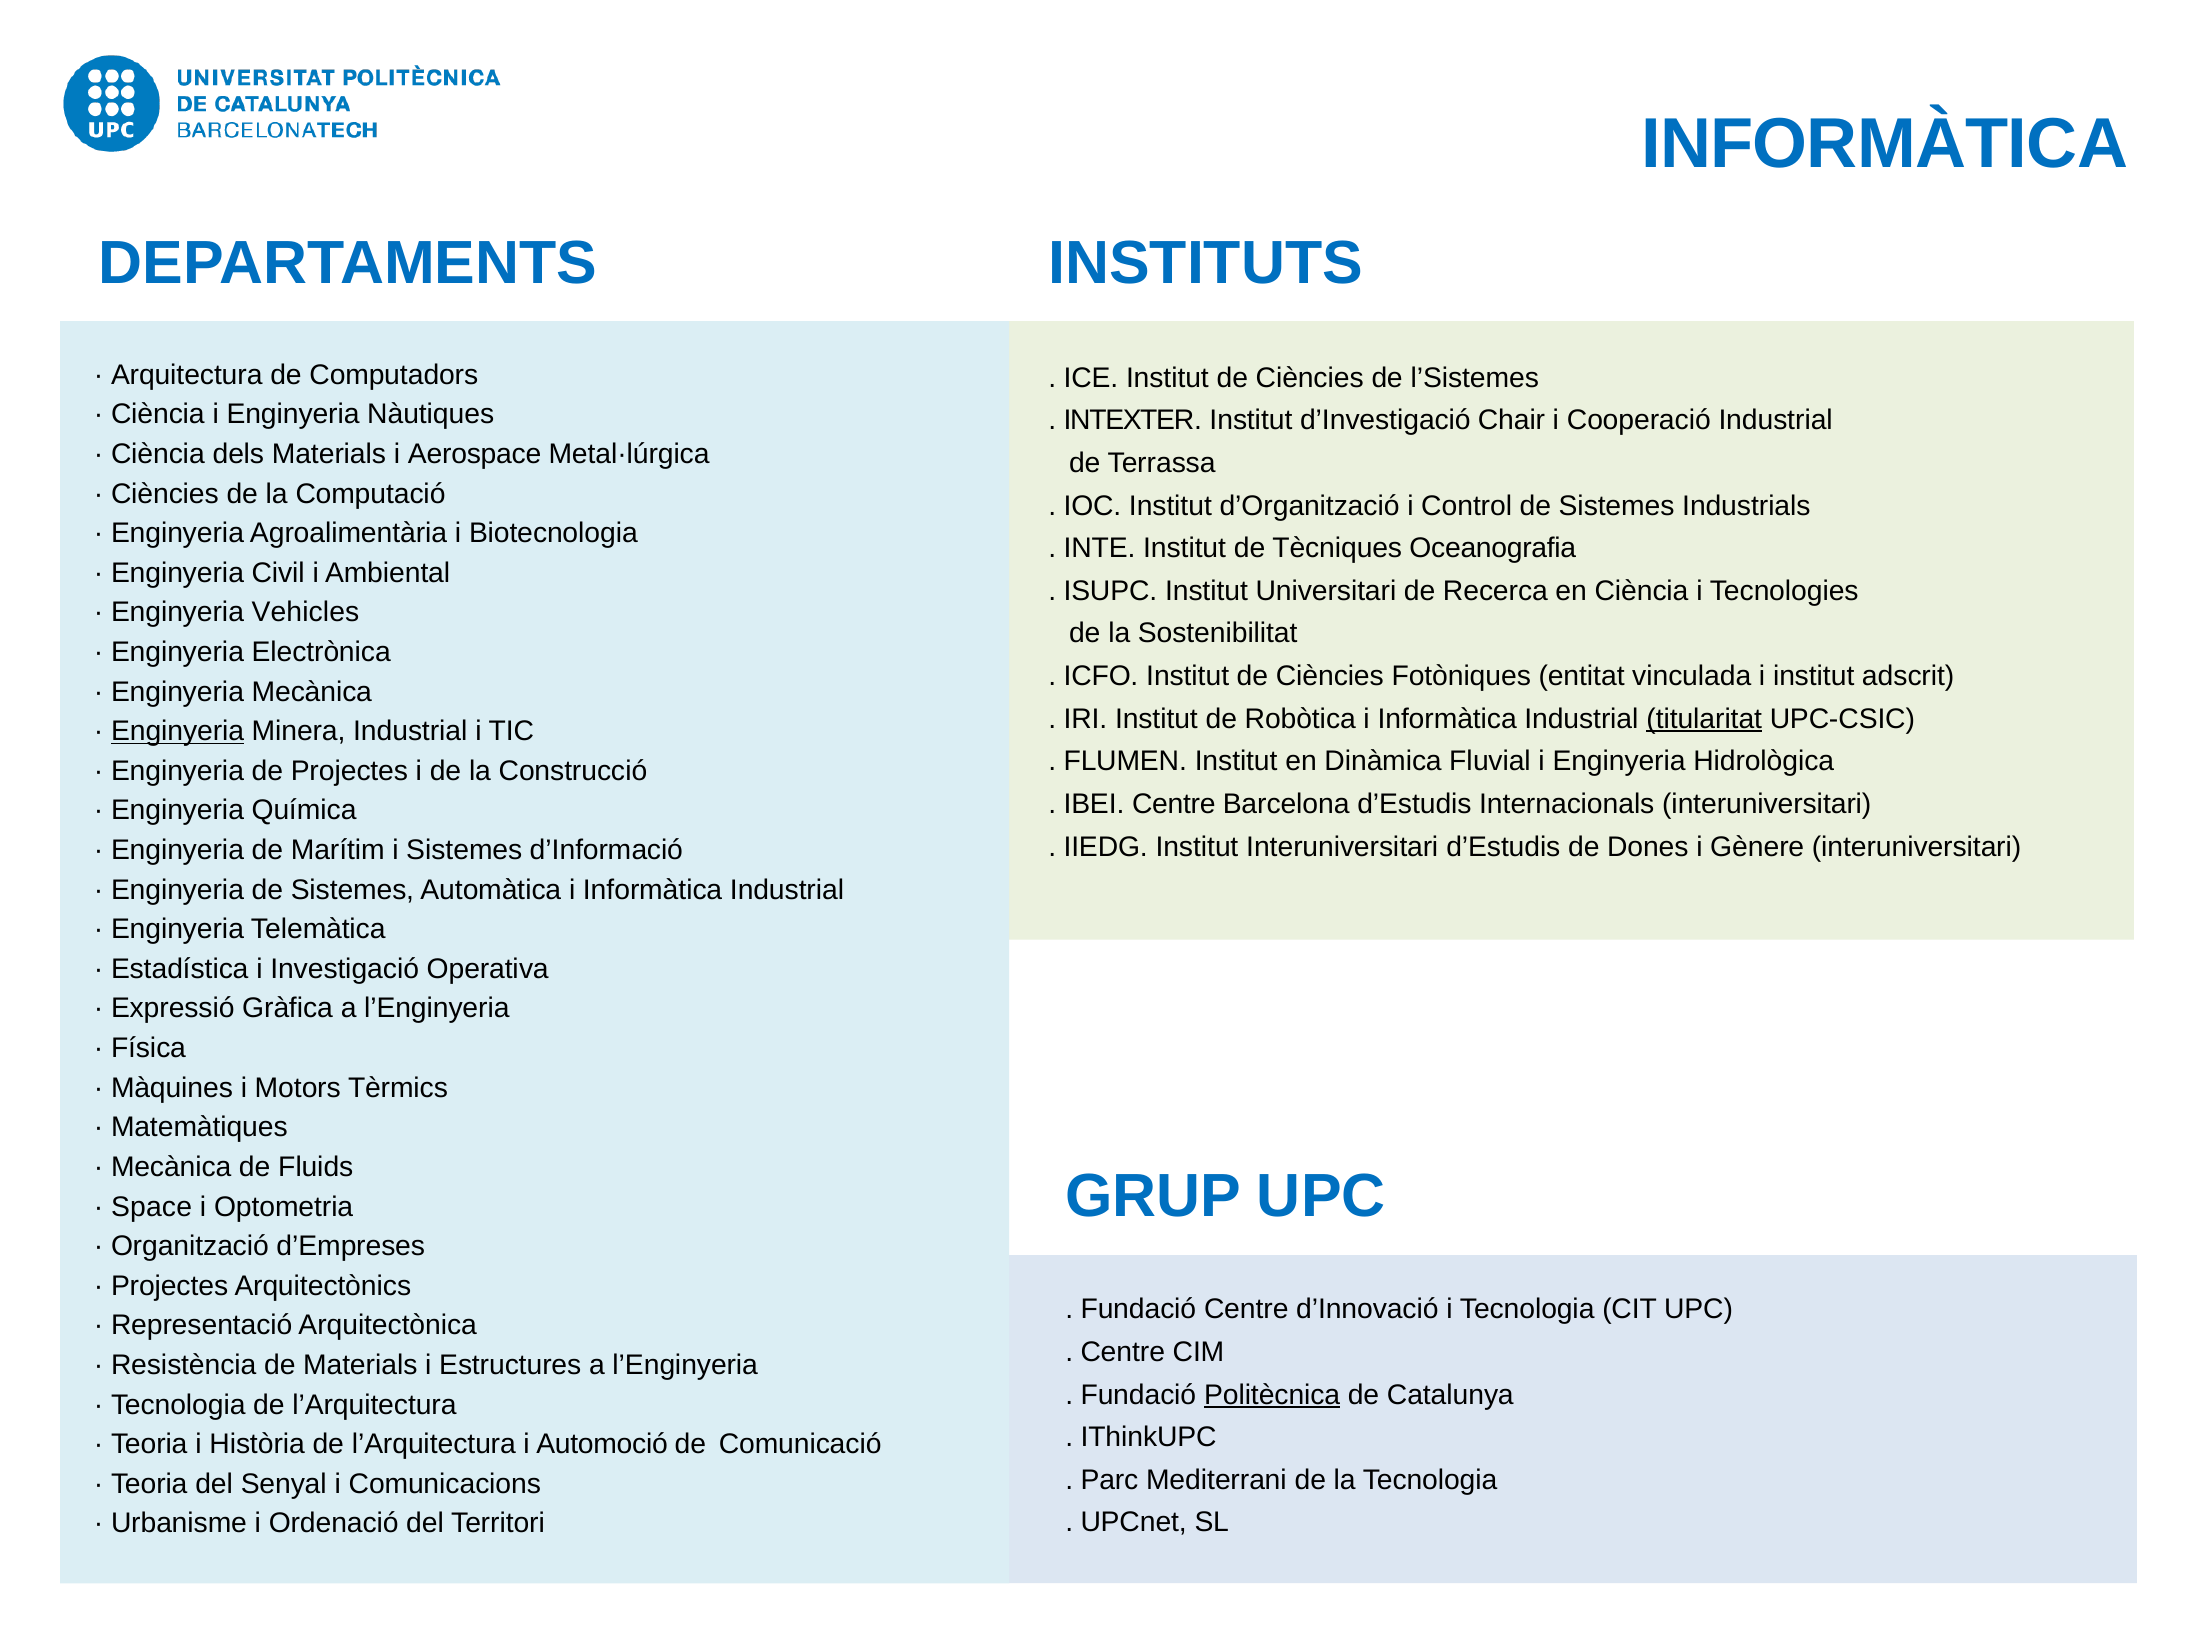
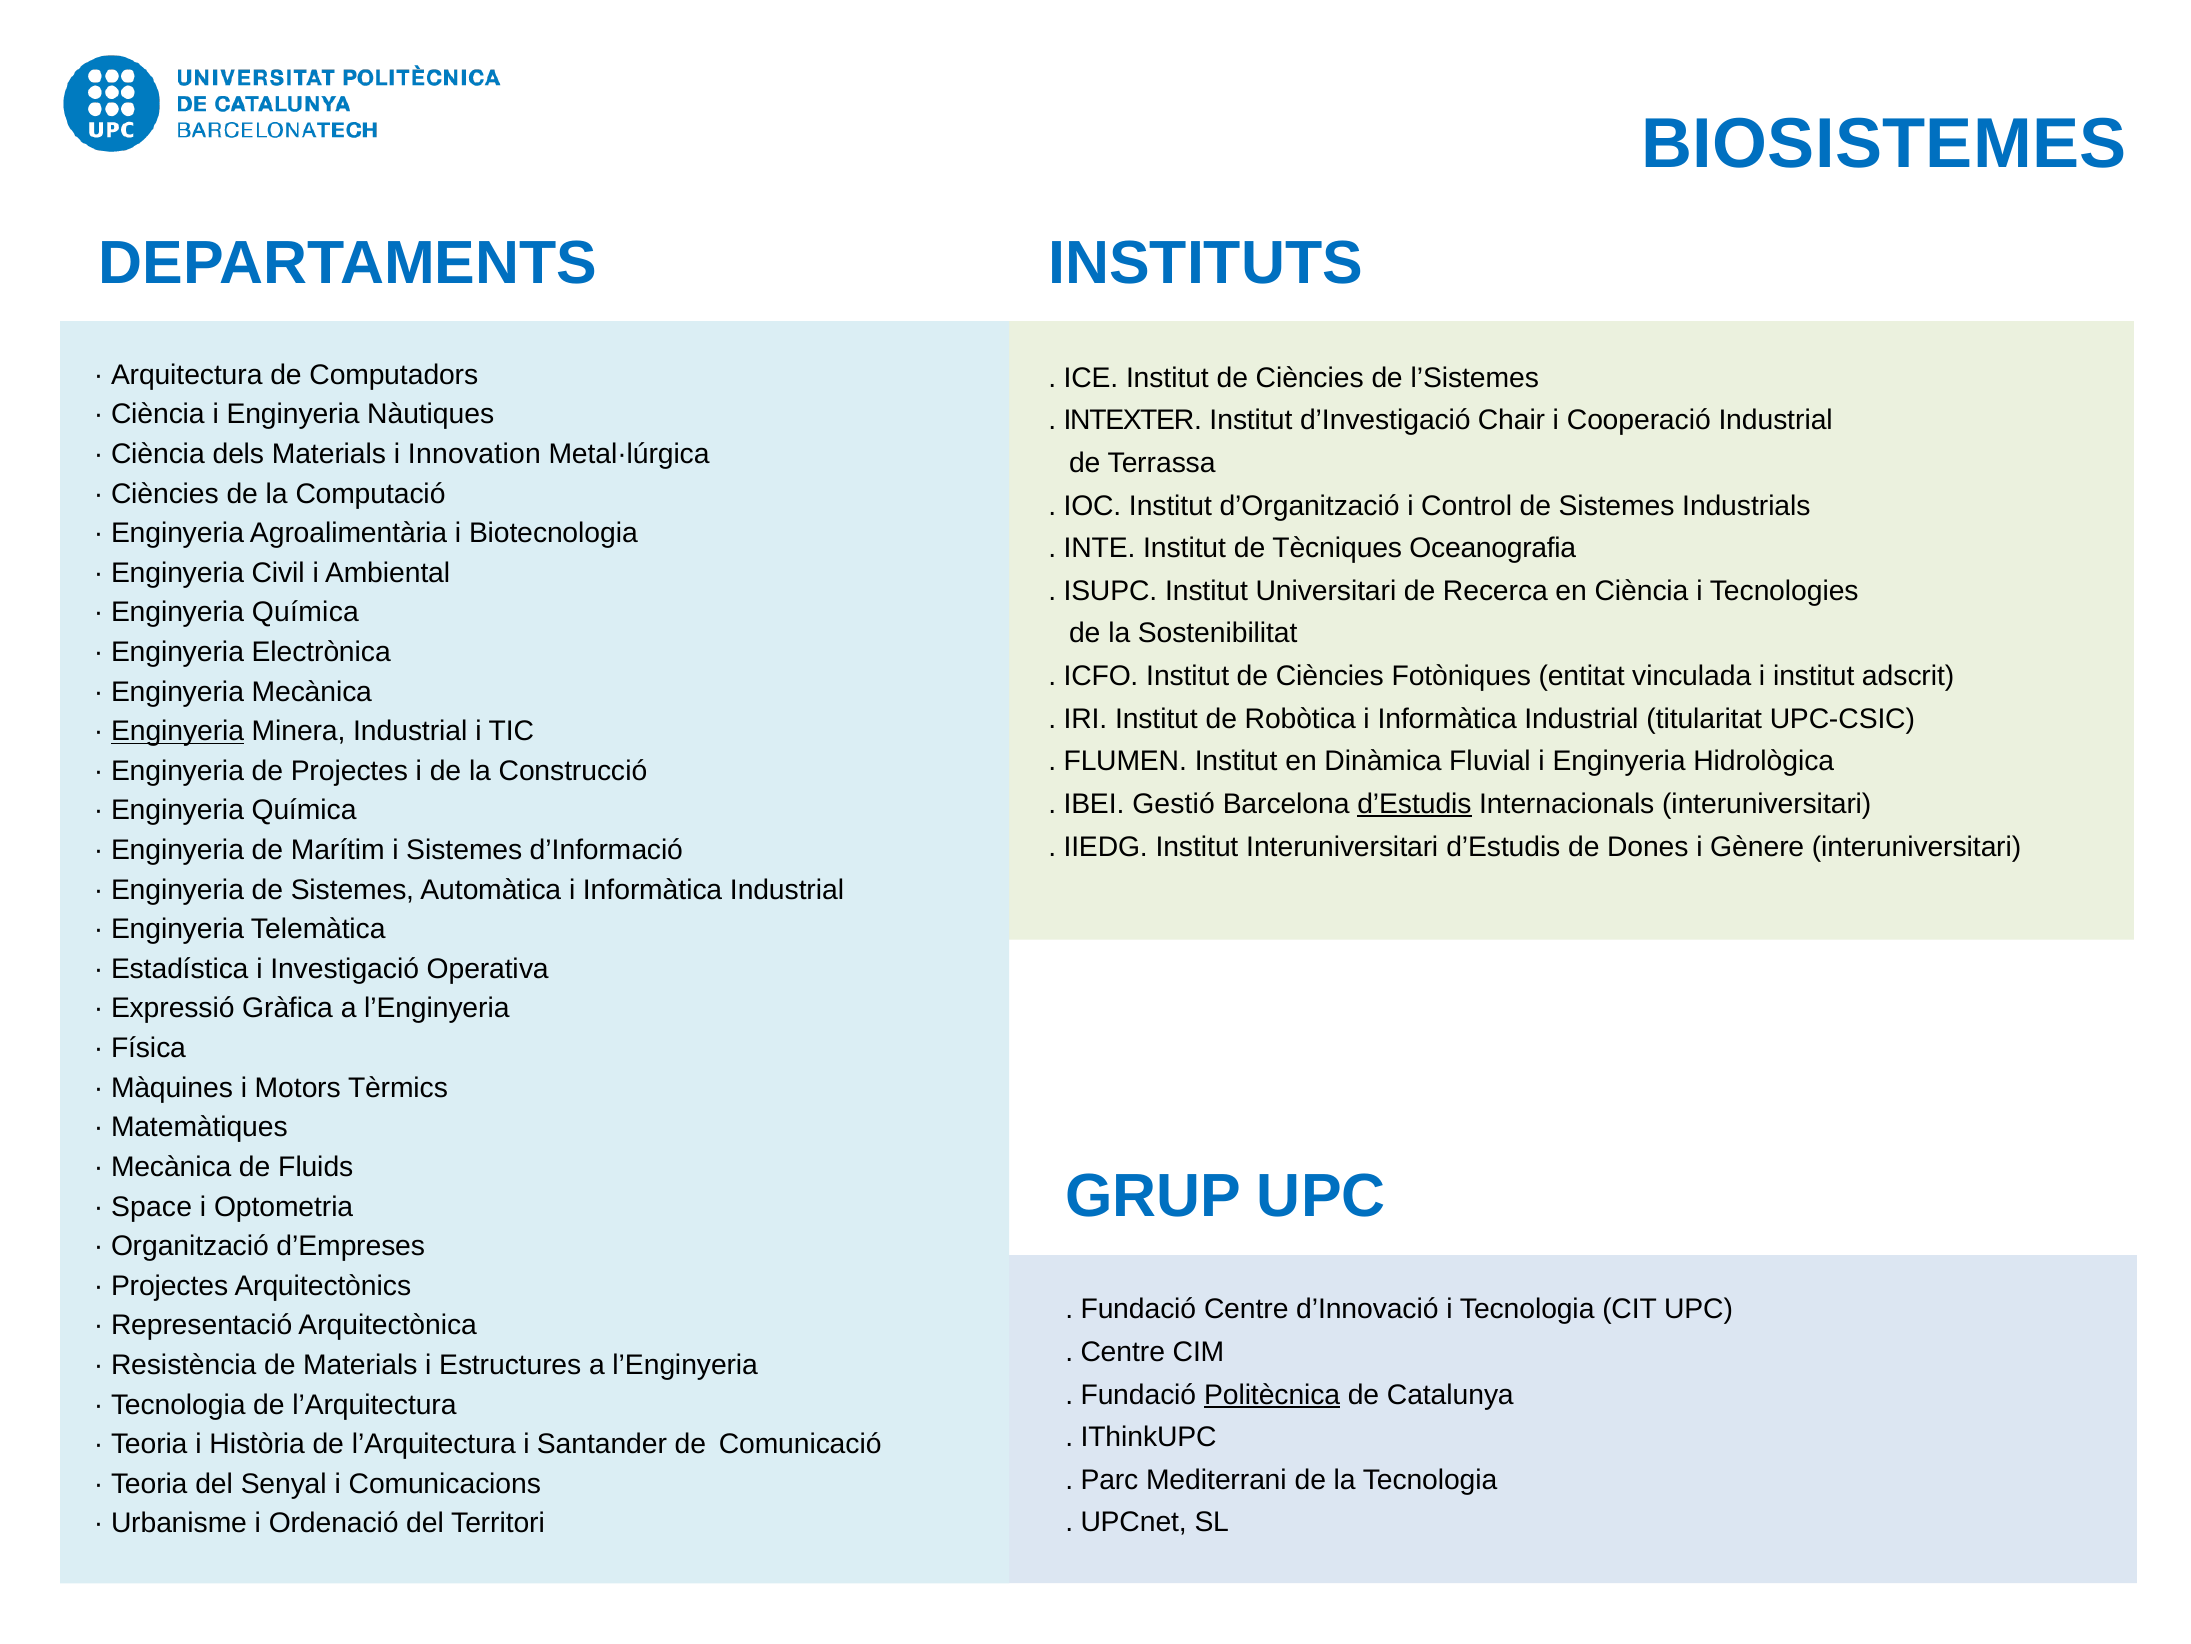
INFORMÀTICA: INFORMÀTICA -> BIOSISTEMES (1884, 144)
Aerospace: Aerospace -> Innovation (474, 454)
Vehicles: Vehicles -> Química (305, 612)
titularitat underline: present -> none (1704, 719)
IBEI Centre: Centre -> Gestió (1174, 804)
d’Estudis underline: none -> present (1414, 804)
Automoció: Automoció -> Santander (602, 1444)
